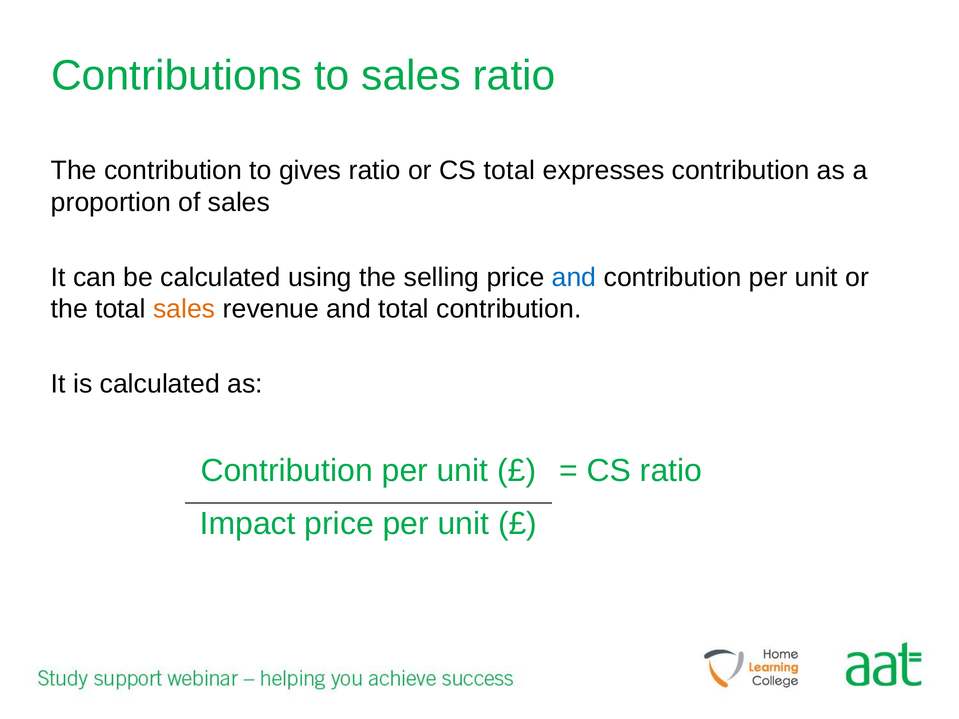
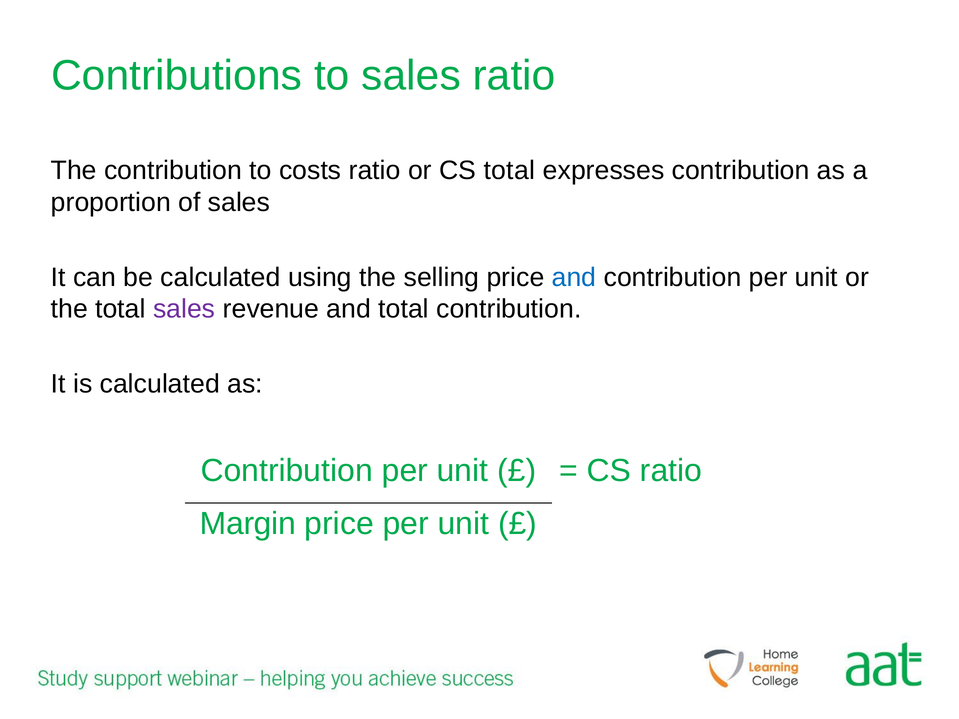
gives: gives -> costs (310, 171)
sales colour: orange -> purple (184, 309)
Impact: Impact -> Margin (248, 524)
